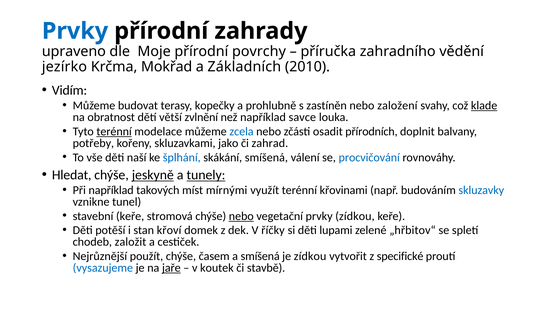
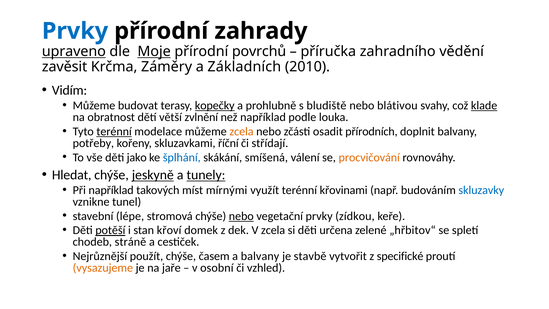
upraveno underline: none -> present (74, 51)
Moje underline: none -> present (154, 51)
povrchy: povrchy -> povrchů (259, 51)
jezírko: jezírko -> zavěsit (65, 67)
Mokřad: Mokřad -> Záměry (167, 67)
kopečky underline: none -> present (215, 106)
zastíněn: zastíněn -> bludiště (326, 106)
založení: založení -> blátivou (397, 106)
savce: savce -> podle (302, 117)
zcela colour: blue -> orange (241, 131)
jako: jako -> říční (228, 143)
zahrad: zahrad -> střídají (270, 143)
naší: naší -> jako (137, 157)
procvičování colour: blue -> orange (369, 157)
stavební keře: keře -> lépe (130, 216)
potěší underline: none -> present (110, 230)
V říčky: říčky -> zcela (273, 230)
lupami: lupami -> určena (336, 230)
založit: založit -> stráně (130, 242)
a smíšená: smíšená -> balvany (260, 256)
je zídkou: zídkou -> stavbě (310, 256)
vysazujeme colour: blue -> orange (103, 268)
jaře underline: present -> none (171, 268)
koutek: koutek -> osobní (217, 268)
stavbě: stavbě -> vzhled (266, 268)
